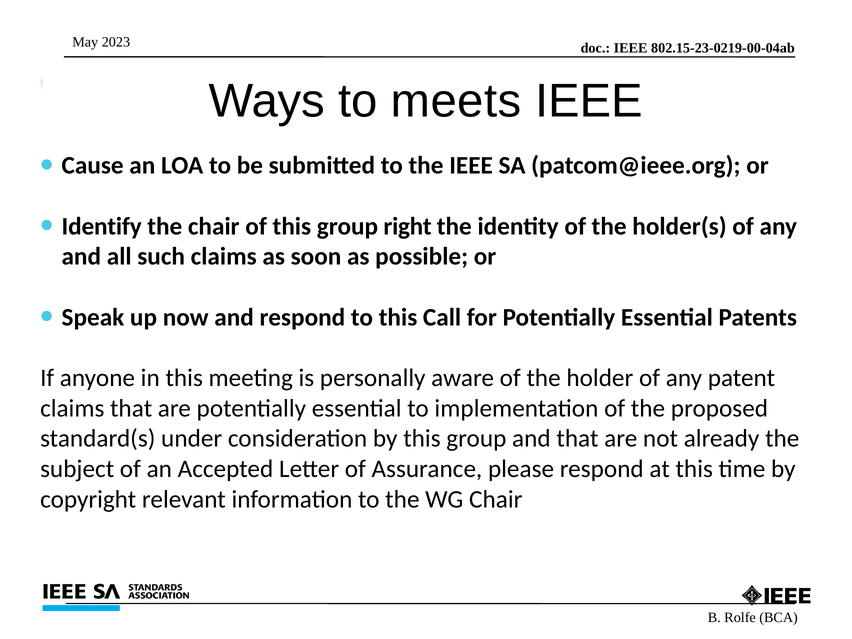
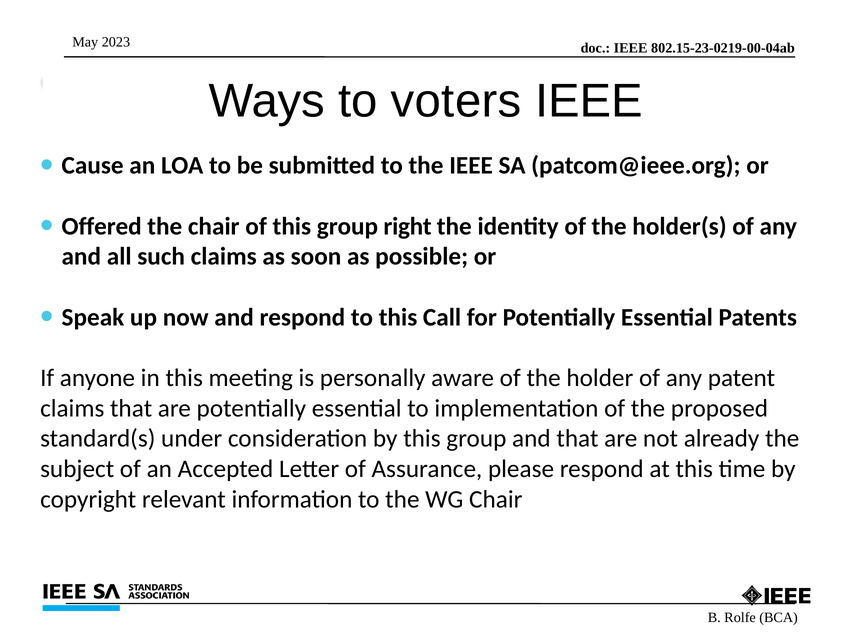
meets: meets -> voters (456, 101)
Identify: Identify -> Offered (102, 226)
